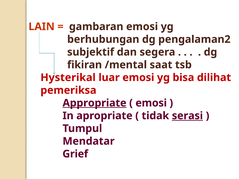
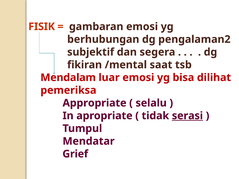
LAIN: LAIN -> FISIK (42, 27)
Hysterikal: Hysterikal -> Mendalam (68, 78)
Appropriate underline: present -> none (94, 103)
emosi: emosi -> selalu (151, 103)
